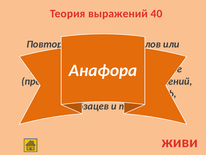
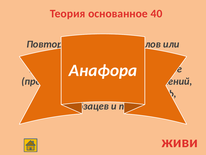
выражений: выражений -> основанное (118, 14)
